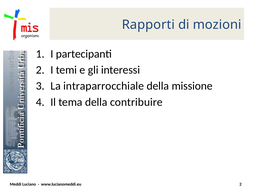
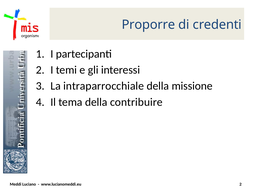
Rapporti: Rapporti -> Proporre (148, 25)
mozioni: mozioni -> credenti (217, 25)
